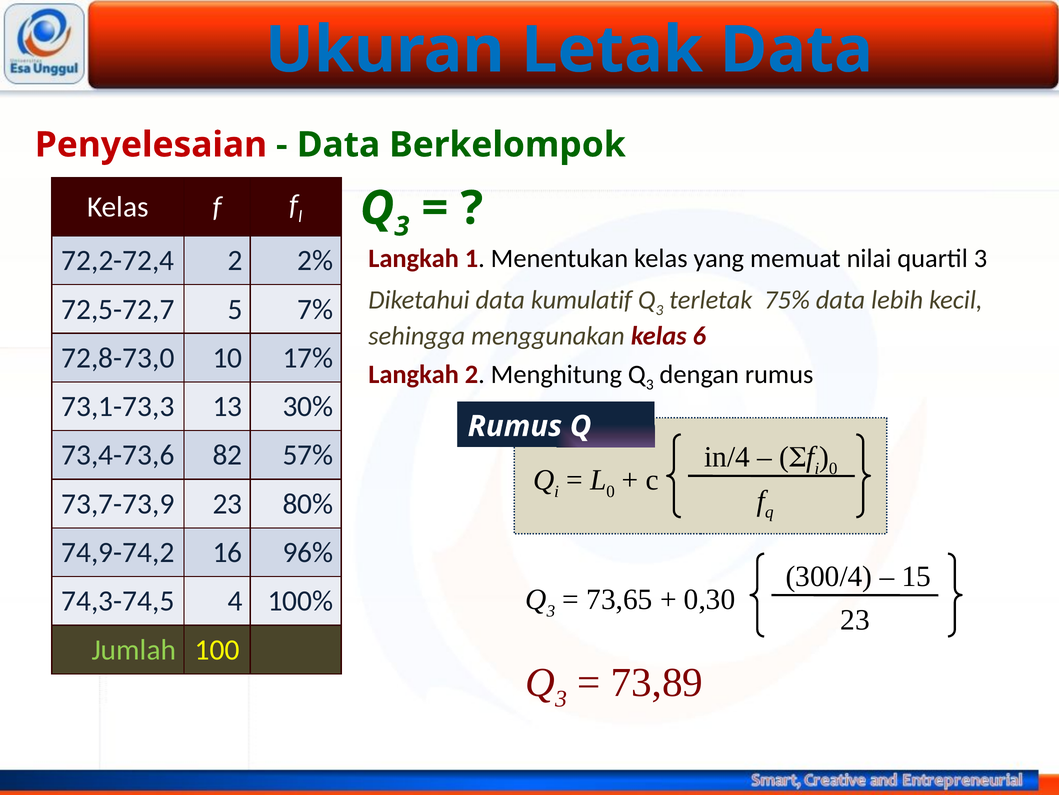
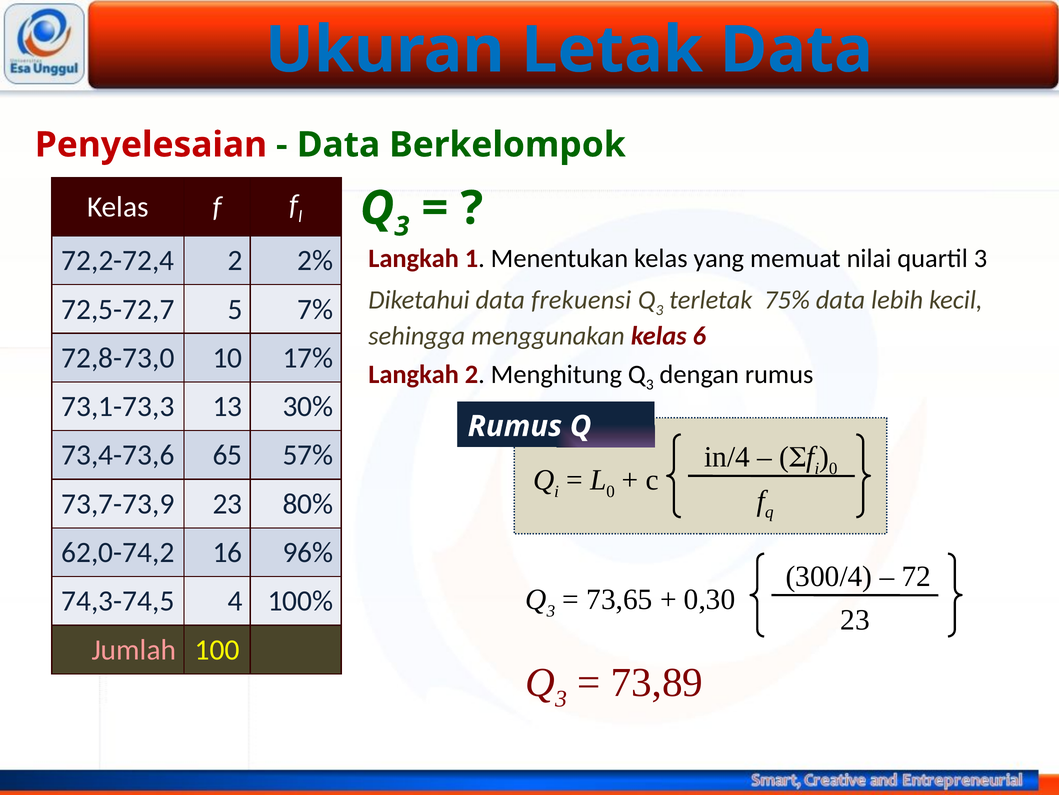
kumulatif: kumulatif -> frekuensi (581, 300)
82: 82 -> 65 (227, 455)
74,9-74,2: 74,9-74,2 -> 62,0-74,2 (118, 552)
15: 15 -> 72 (916, 576)
Jumlah colour: light green -> pink (134, 649)
